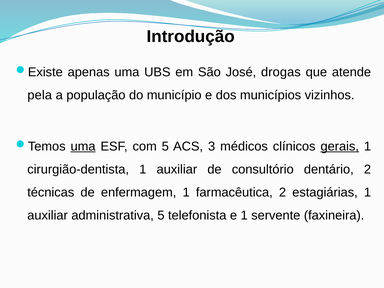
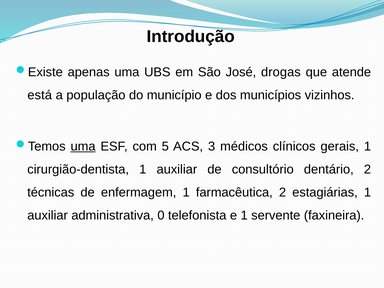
pela: pela -> está (40, 95)
gerais underline: present -> none (340, 146)
administrativa 5: 5 -> 0 (161, 216)
